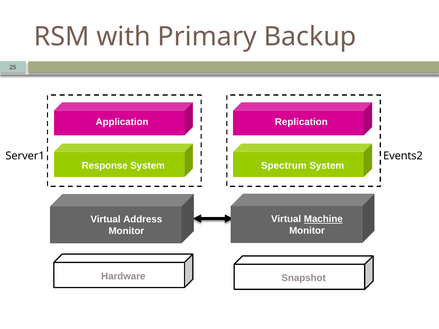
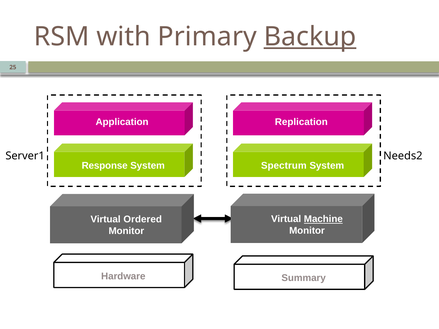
Backup underline: none -> present (310, 37)
Events2: Events2 -> Needs2 (403, 156)
Address: Address -> Ordered (143, 220)
Snapshot: Snapshot -> Summary (304, 278)
